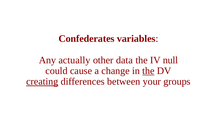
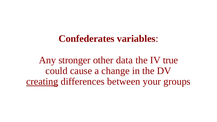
actually: actually -> stronger (75, 60)
null: null -> true (170, 60)
the underline: present -> none (148, 71)
